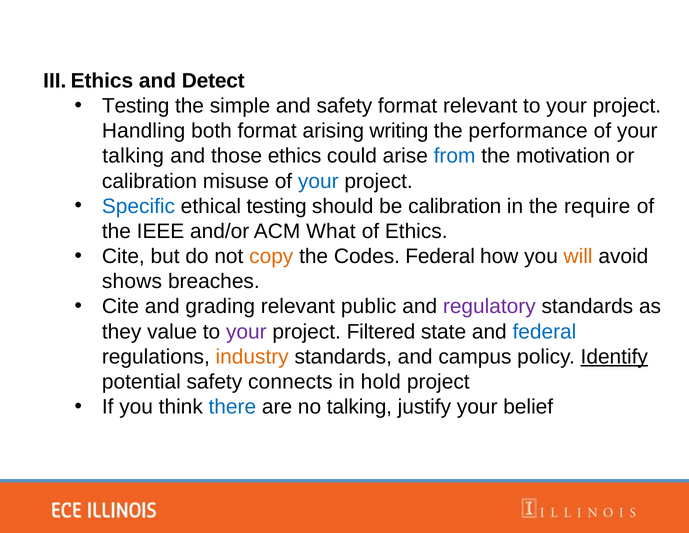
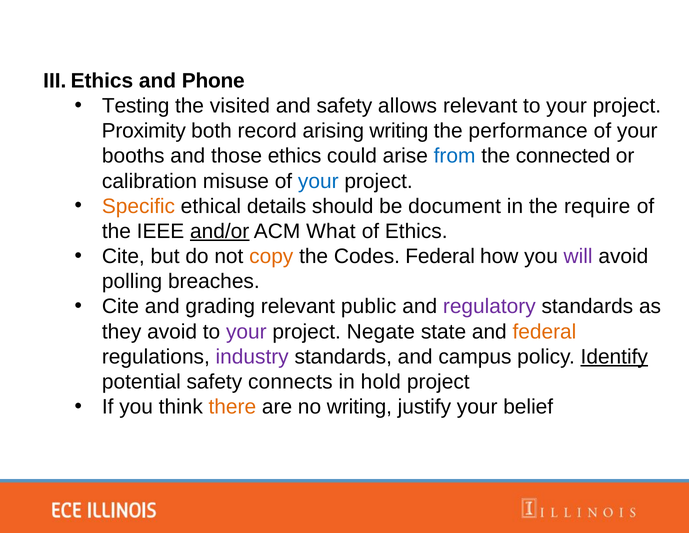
Detect: Detect -> Phone (213, 81)
simple: simple -> visited (240, 106)
safety format: format -> allows (407, 106)
Handling: Handling -> Proximity (144, 131)
both format: format -> record (267, 131)
talking: talking -> booths (133, 156)
motivation: motivation -> connected (563, 156)
Specific colour: blue -> orange (138, 206)
ethical testing: testing -> details (277, 206)
be calibration: calibration -> document (455, 206)
and/or underline: none -> present (220, 231)
will colour: orange -> purple (578, 256)
shows: shows -> polling (132, 281)
they value: value -> avoid (172, 331)
Filtered: Filtered -> Negate (381, 331)
federal colour: blue -> orange (544, 331)
industry colour: orange -> purple (252, 356)
there colour: blue -> orange (232, 406)
no talking: talking -> writing (359, 406)
